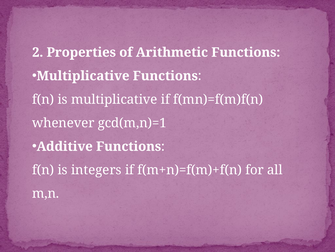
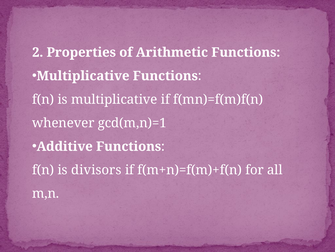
integers: integers -> divisors (96, 170)
